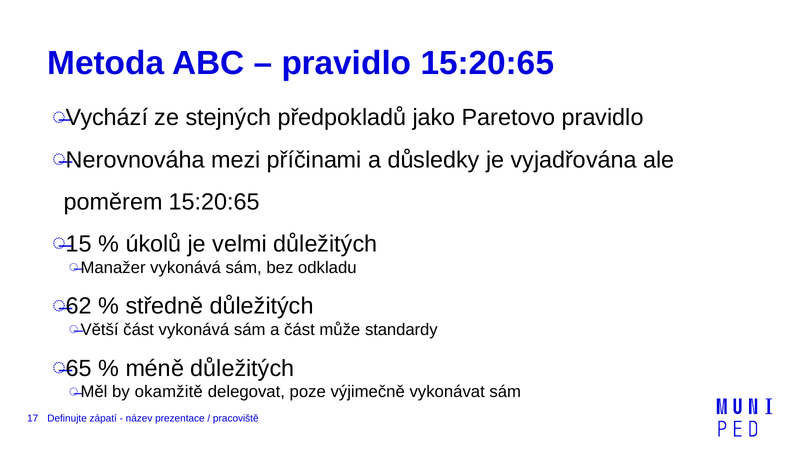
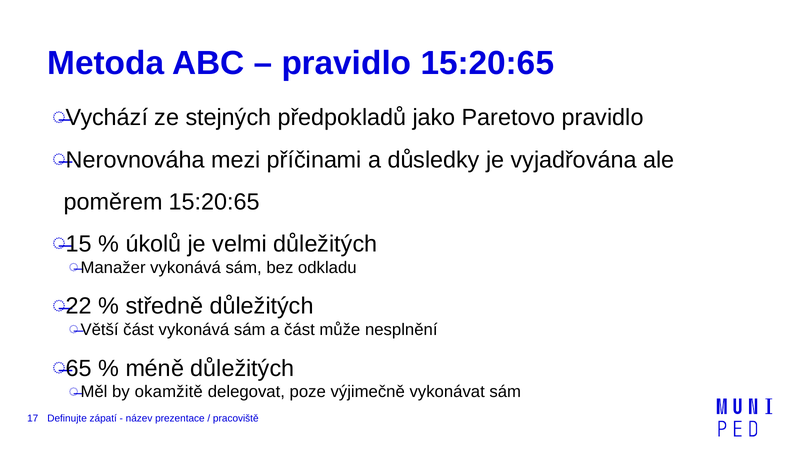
62: 62 -> 22 (79, 306)
standardy: standardy -> nesplnění (401, 330)
